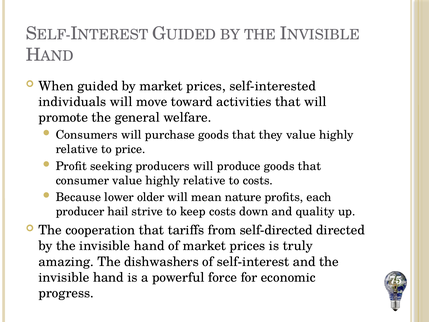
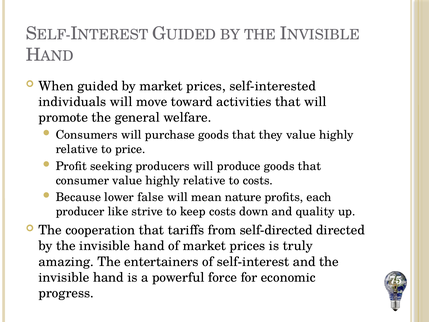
older: older -> false (151, 197)
hail: hail -> like (118, 211)
dishwashers: dishwashers -> entertainers (161, 262)
